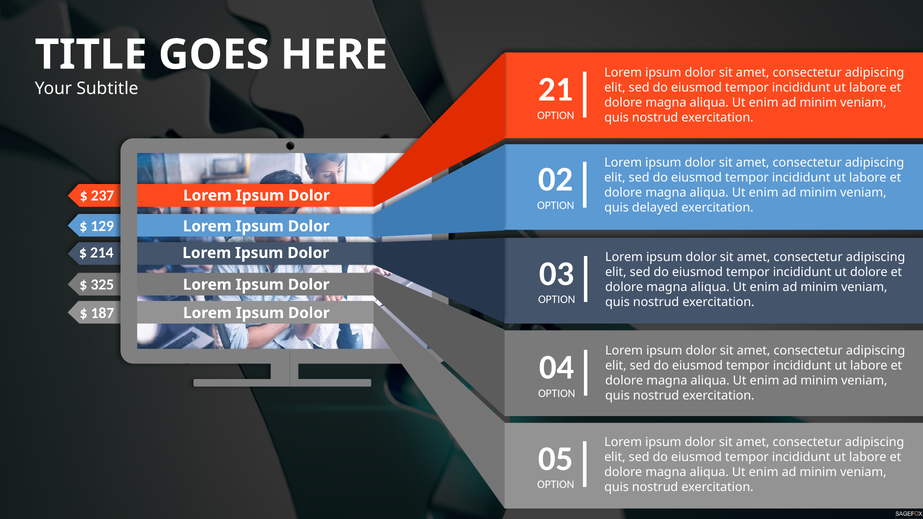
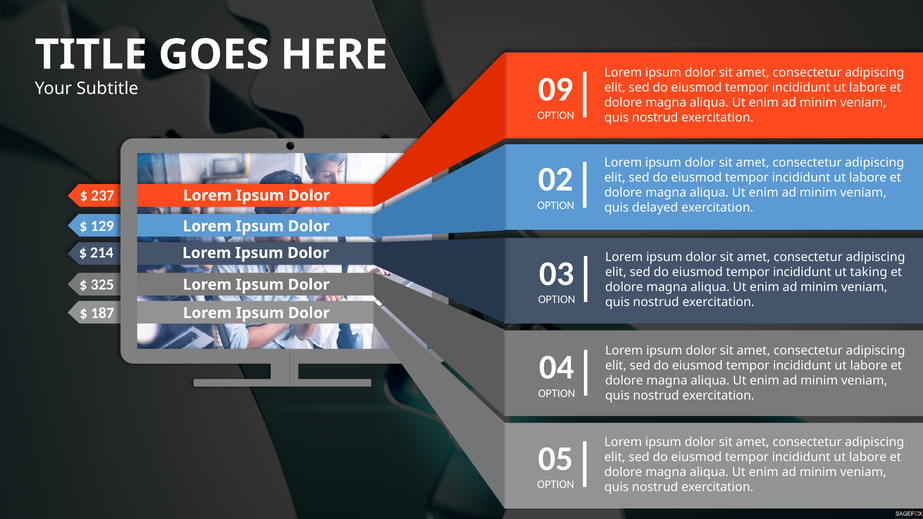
21: 21 -> 09 (556, 89)
ut dolore: dolore -> taking (869, 272)
